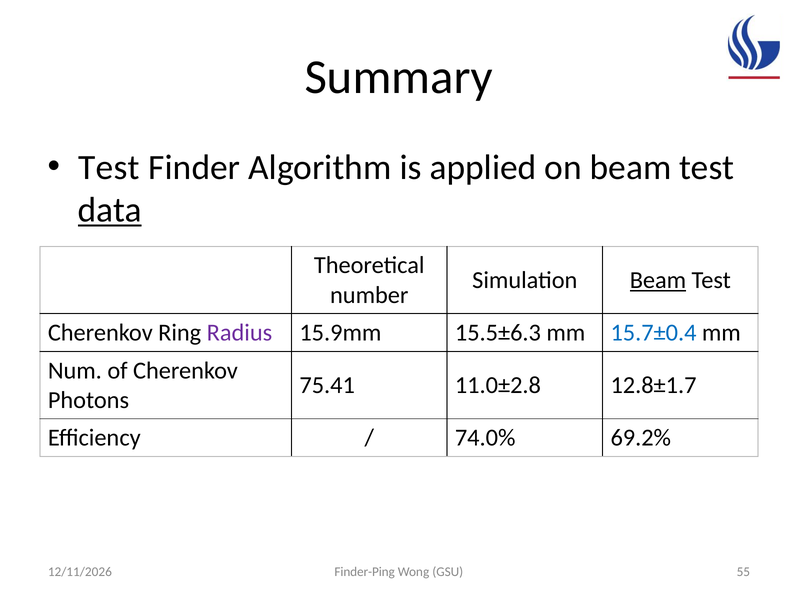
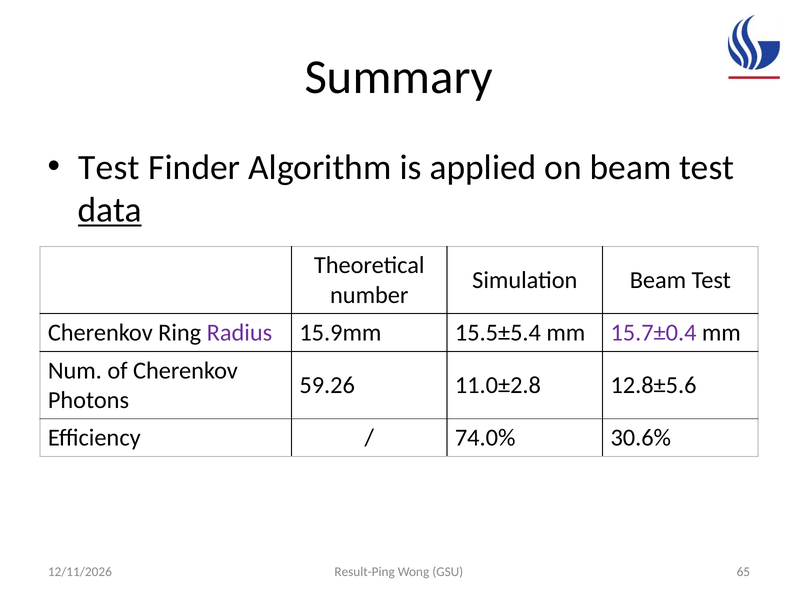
Beam underline: present -> none (658, 280)
15.5±6.3: 15.5±6.3 -> 15.5±5.4 (498, 333)
15.7±0.4 colour: blue -> purple (653, 333)
75.41: 75.41 -> 59.26 (327, 385)
12.8±1.7: 12.8±1.7 -> 12.8±5.6 (653, 385)
69.2%: 69.2% -> 30.6% (641, 438)
Finder-Ping: Finder-Ping -> Result-Ping (365, 571)
55: 55 -> 65 (743, 571)
